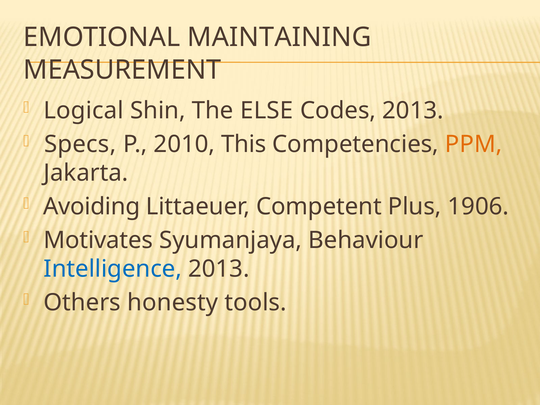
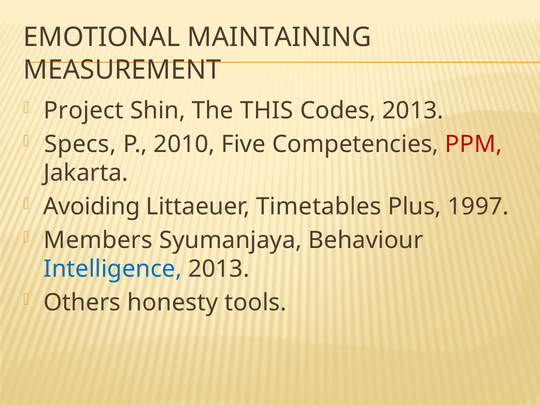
Logical: Logical -> Project (84, 111)
ELSE: ELSE -> THIS (267, 111)
This: This -> Five (244, 144)
PPM colour: orange -> red (474, 144)
Competent: Competent -> Timetables (319, 207)
1906: 1906 -> 1997 (478, 207)
Motivates: Motivates -> Members (98, 240)
